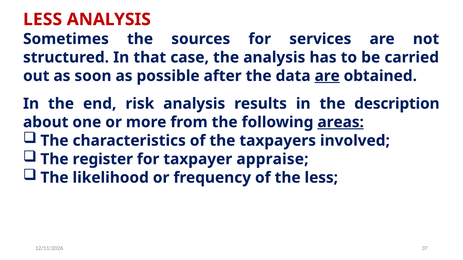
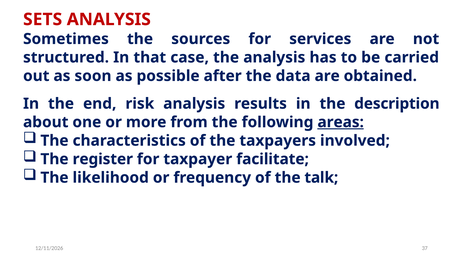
LESS: LESS -> SETS (43, 19)
are underline: present -> none (327, 76)
appraise: appraise -> facilitate (273, 159)
the less: less -> talk (321, 178)
